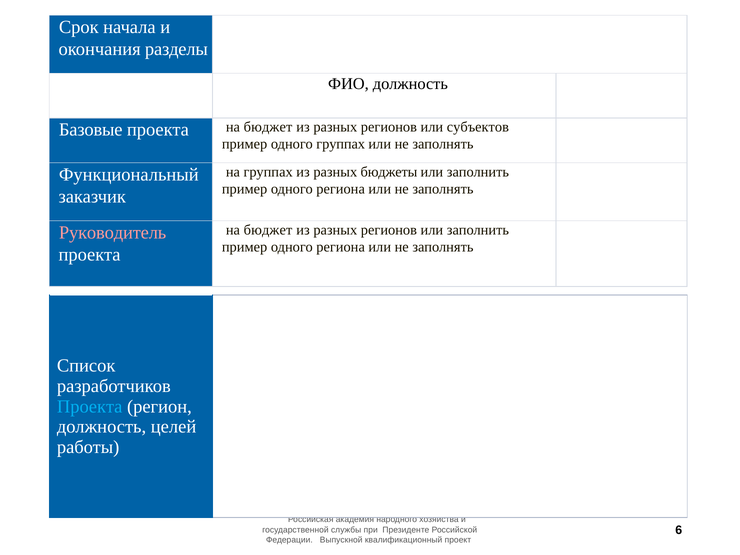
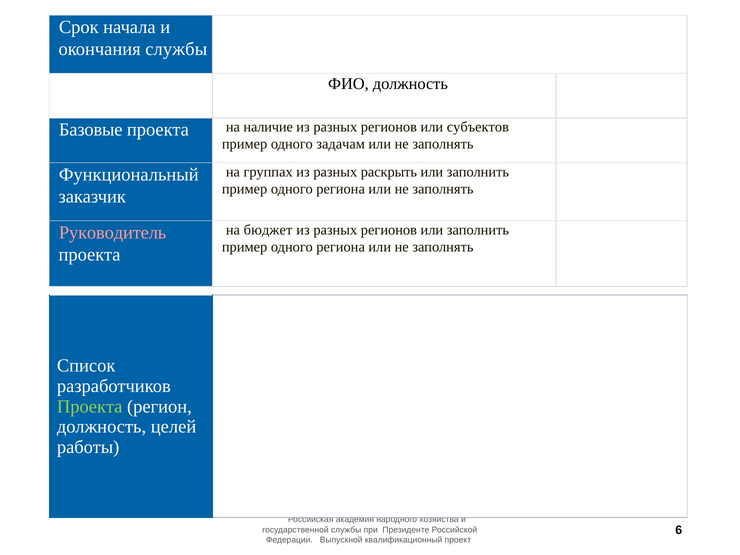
окончания разделы: разделы -> службы (176, 49)
бюджет: бюджет -> наличие (268, 127)
одного группах: группах -> задачам (341, 144)
бюджеты: бюджеты -> раскрыть (389, 172)
Проекта colour: light blue -> light green (90, 406)
